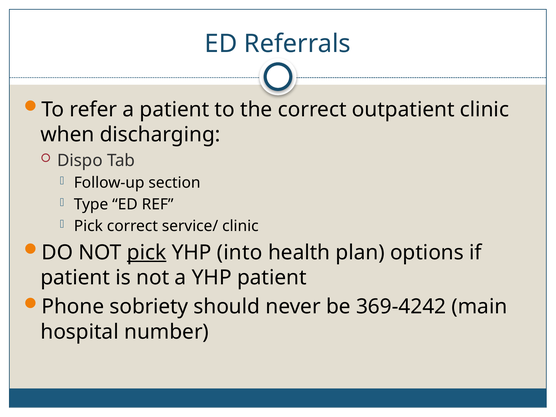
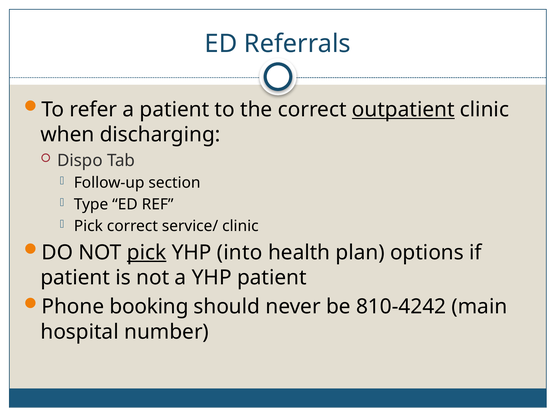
outpatient underline: none -> present (403, 110)
sobriety: sobriety -> booking (149, 307)
369-4242: 369-4242 -> 810-4242 (401, 307)
